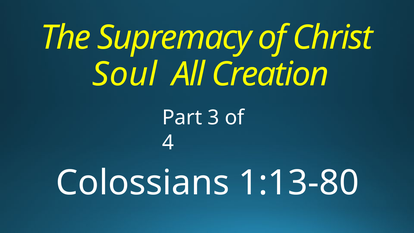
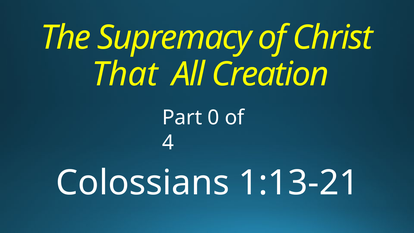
Soul: Soul -> That (125, 74)
3: 3 -> 0 (213, 118)
1:13-80: 1:13-80 -> 1:13-21 (299, 183)
